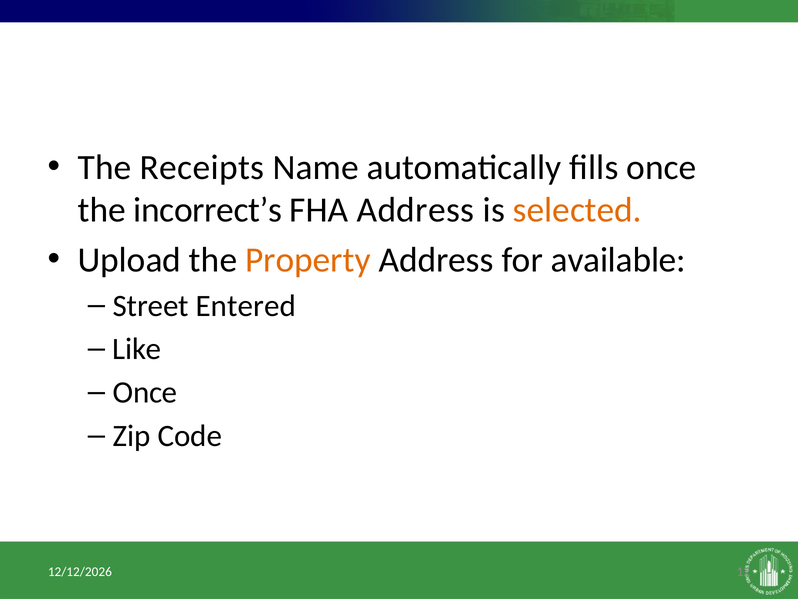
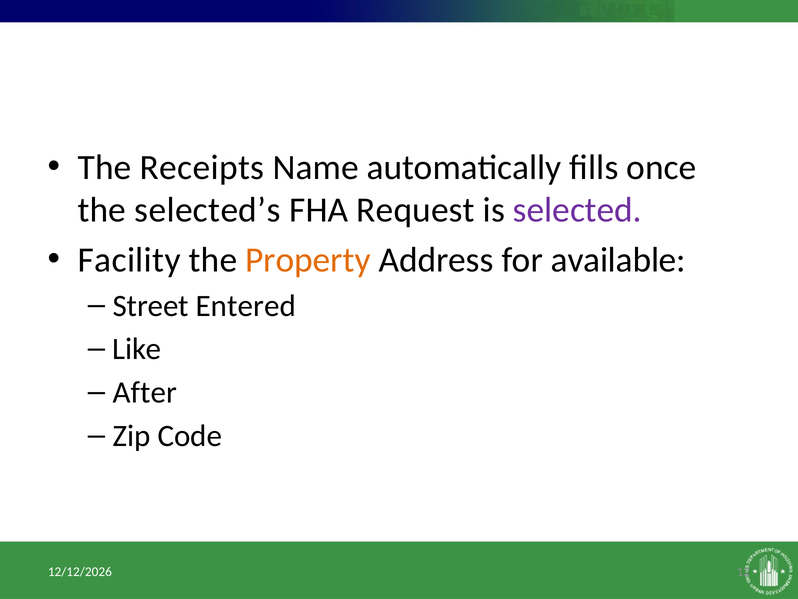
incorrect’s: incorrect’s -> selected’s (207, 210)
FHA Address: Address -> Request (416, 210)
selected colour: orange -> purple (577, 210)
Upload: Upload -> Facility (129, 260)
Once: Once -> After (145, 392)
